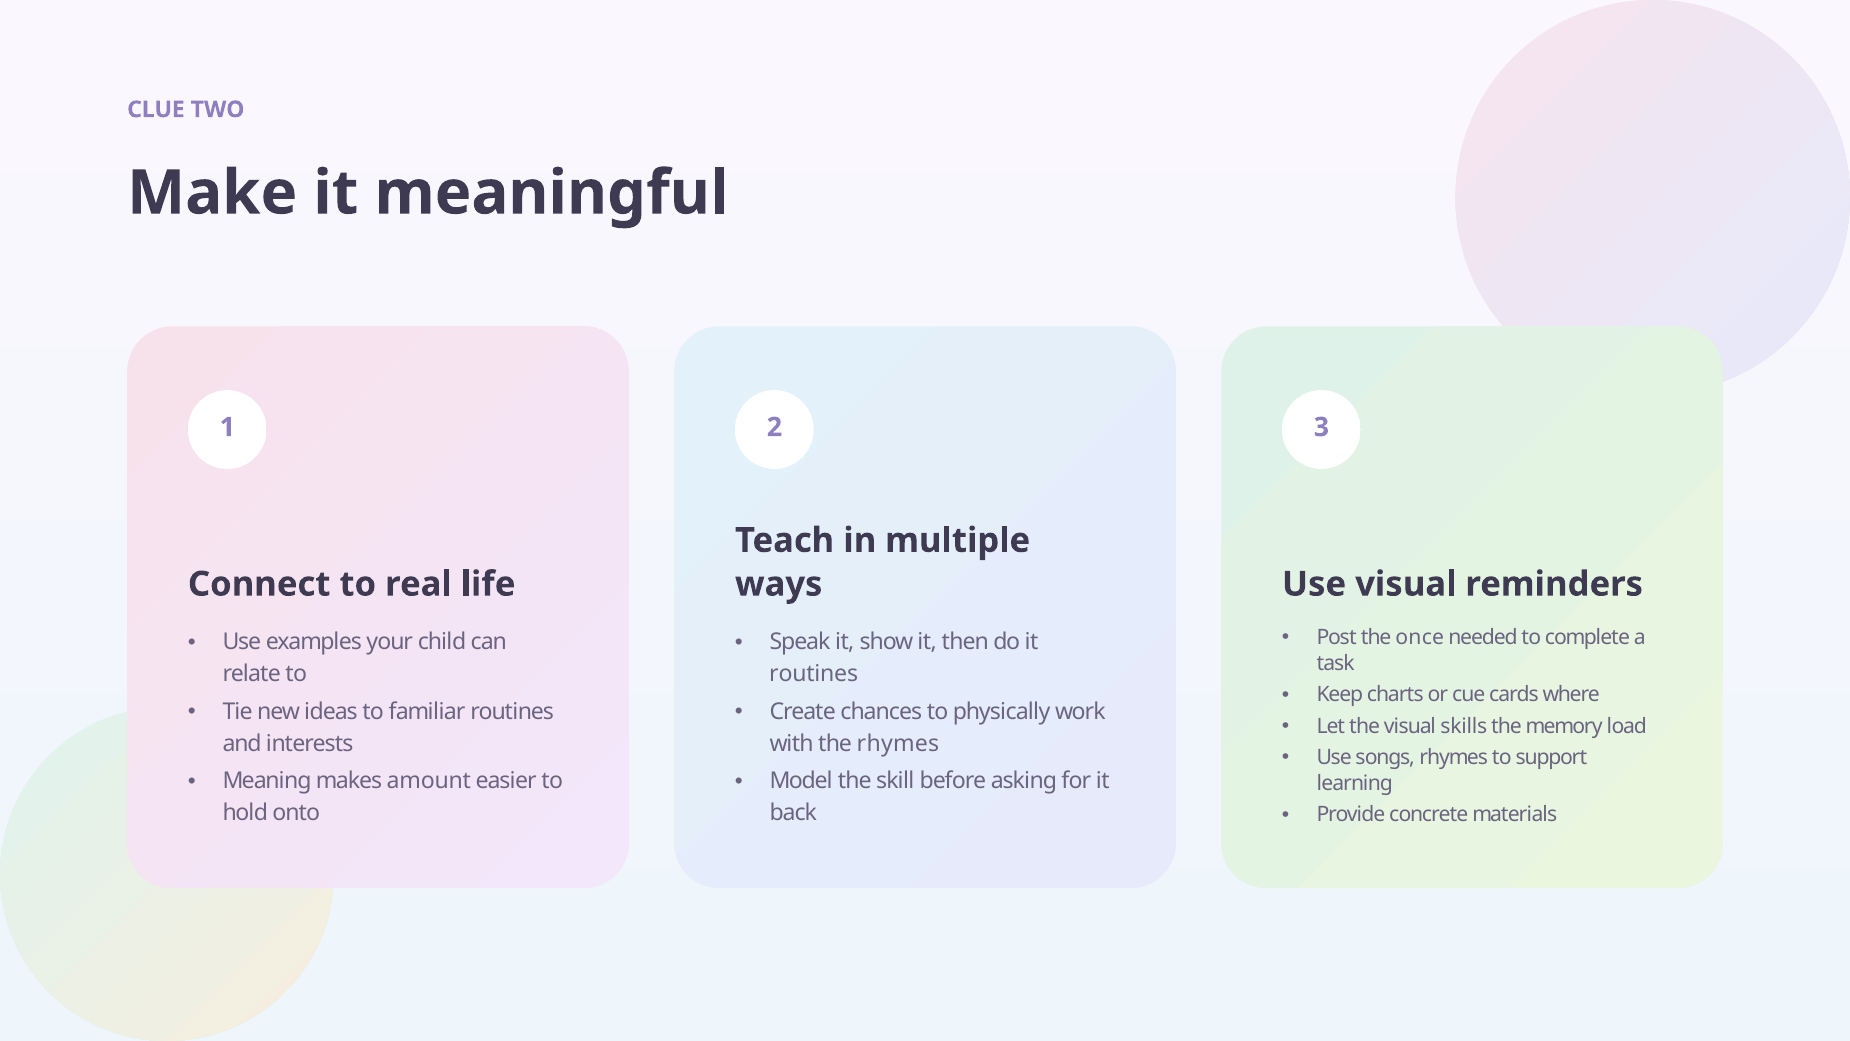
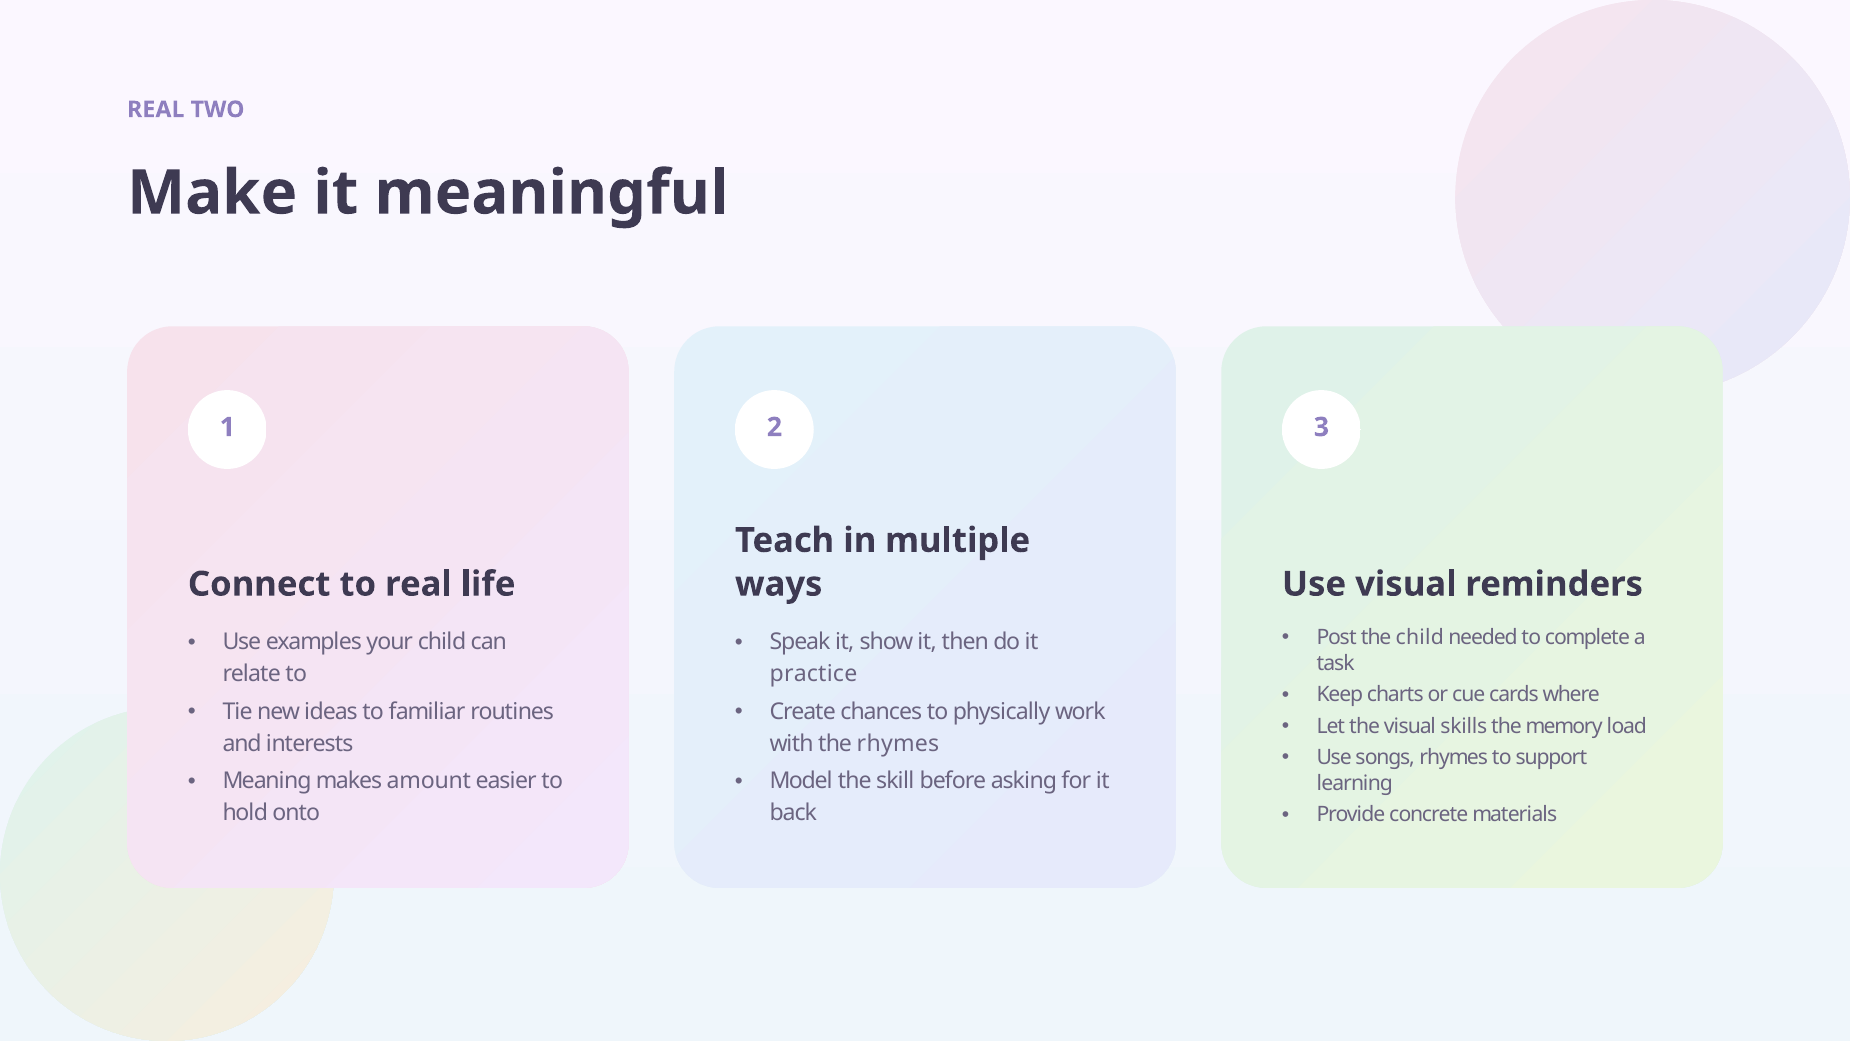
CLUE: CLUE -> REAL (156, 109)
the once: once -> child (1420, 637)
routines: routines -> practice (813, 674)
